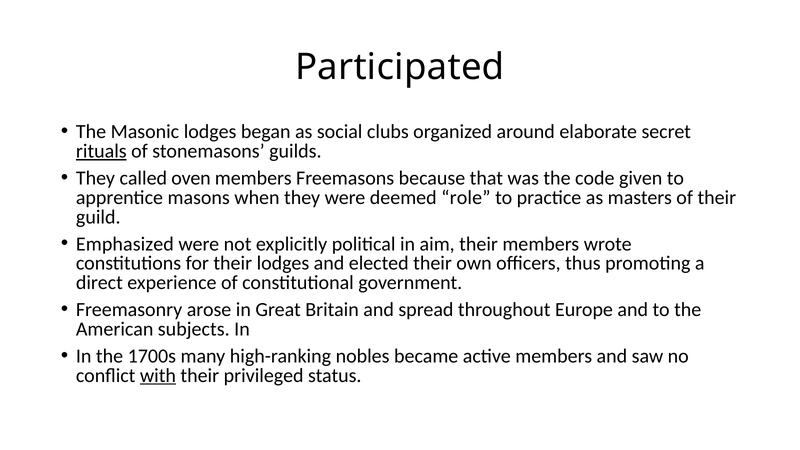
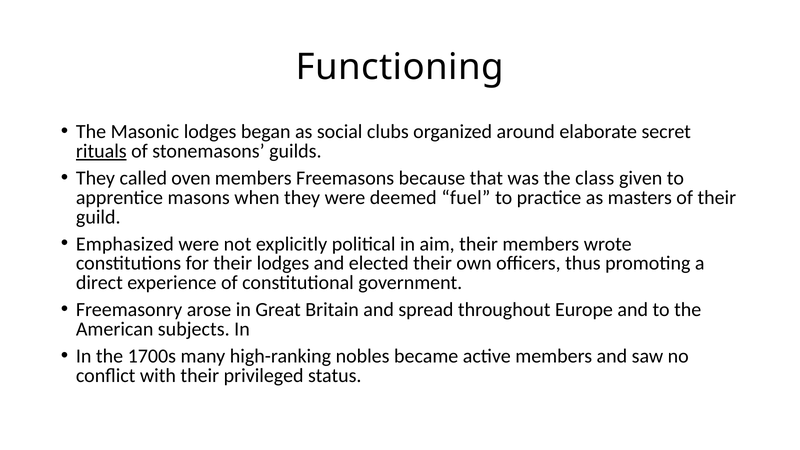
Participated: Participated -> Functioning (400, 67)
code: code -> class (595, 178)
role: role -> fuel (466, 198)
with underline: present -> none (158, 376)
